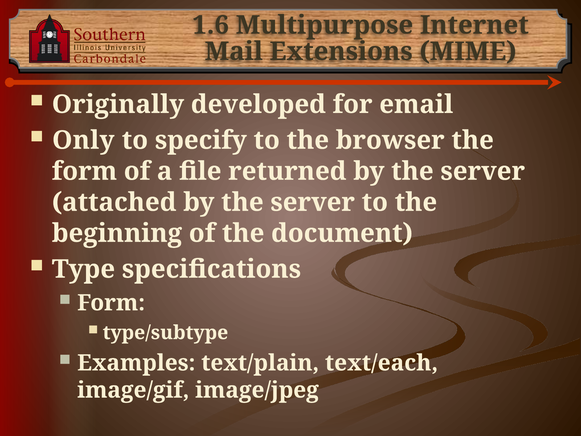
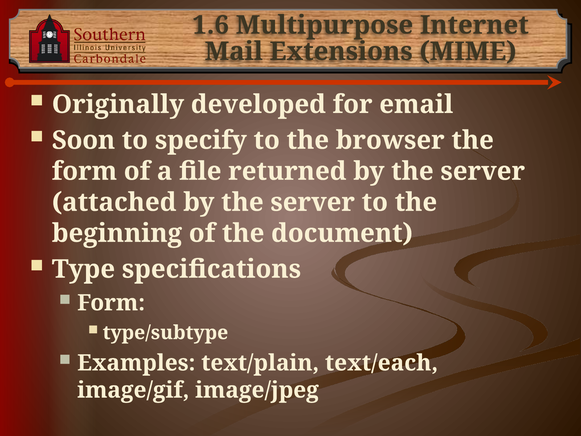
Only: Only -> Soon (84, 140)
